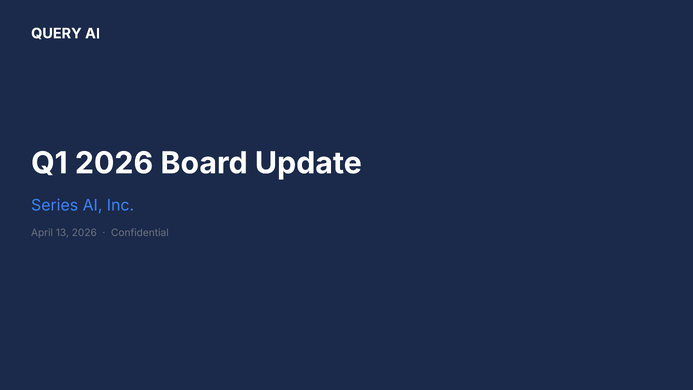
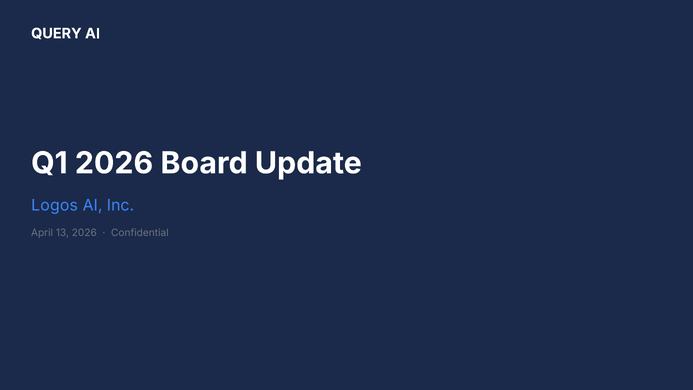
Series: Series -> Logos (55, 205)
